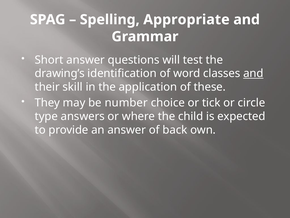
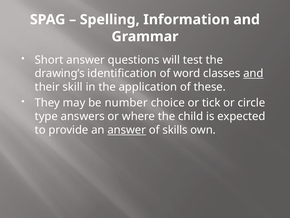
Appropriate: Appropriate -> Information (186, 20)
answer underline: none -> present (127, 130)
back: back -> skills (175, 130)
